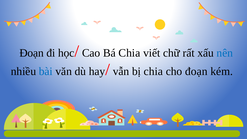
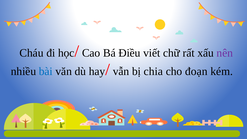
Đoạn: Đoạn -> Cháu (31, 53)
Bá Chia: Chia -> Điều (129, 53)
nên colour: blue -> purple (225, 53)
